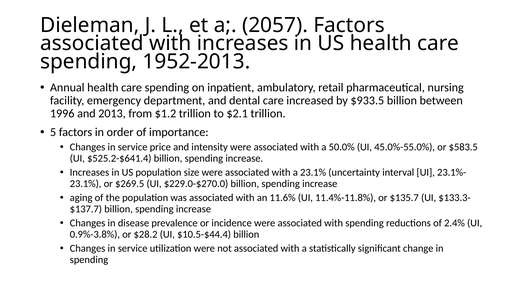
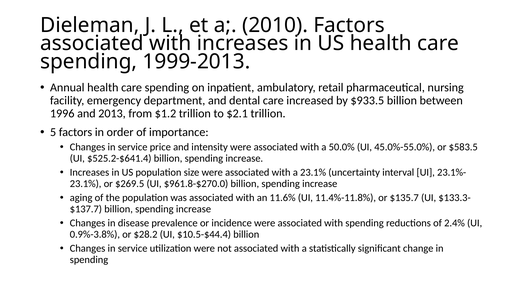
2057: 2057 -> 2010 (275, 25)
1952-2013: 1952-2013 -> 1999-2013 (196, 61)
$229.0-$270.0: $229.0-$270.0 -> $961.8-$270.0 (196, 183)
